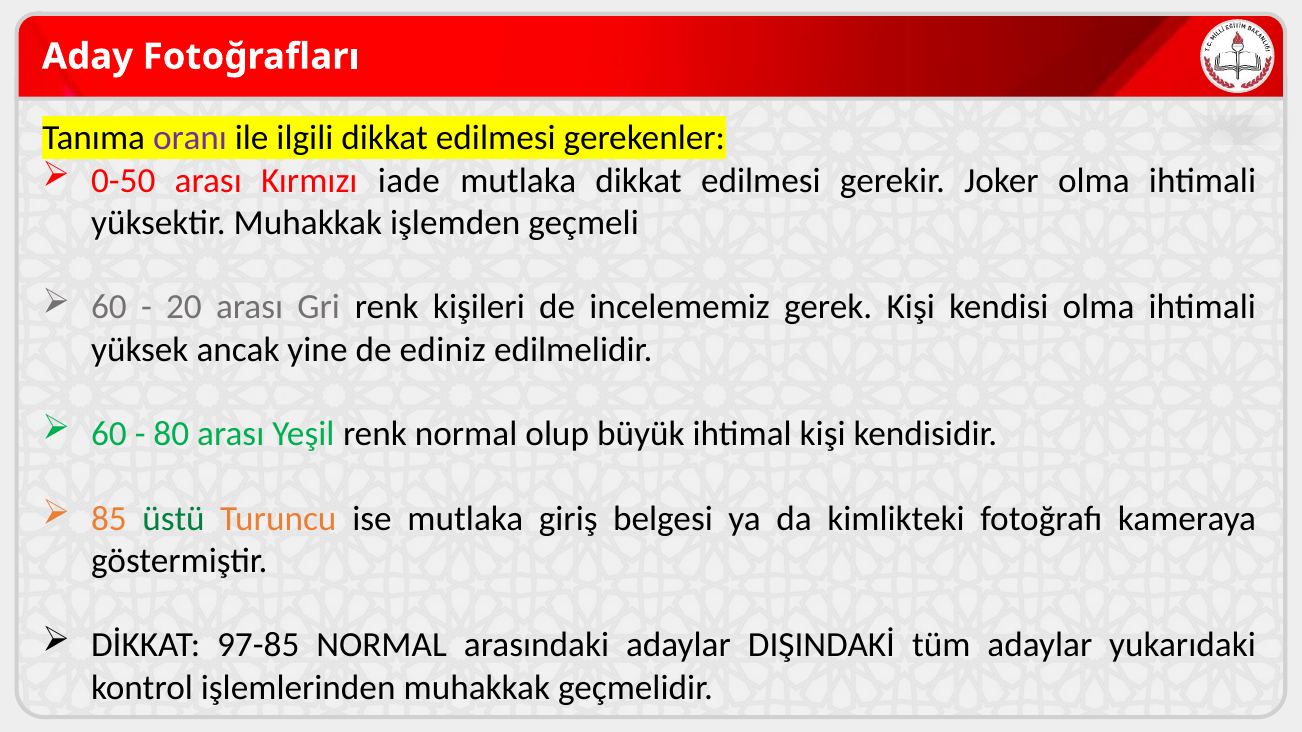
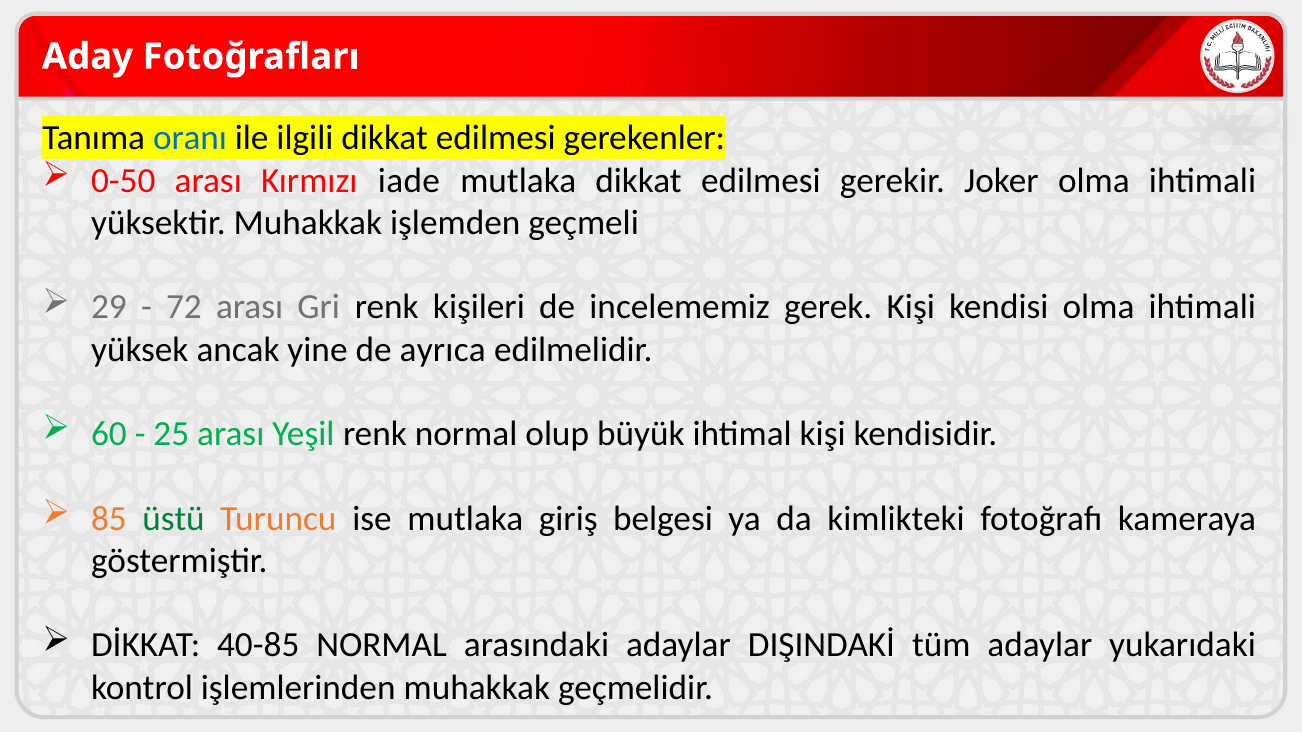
oranı colour: purple -> blue (190, 138)
60: 60 -> 29 (109, 307)
20: 20 -> 72 (184, 307)
ediniz: ediniz -> ayrıca (443, 350)
80: 80 -> 25 (171, 434)
97-85: 97-85 -> 40-85 (258, 646)
